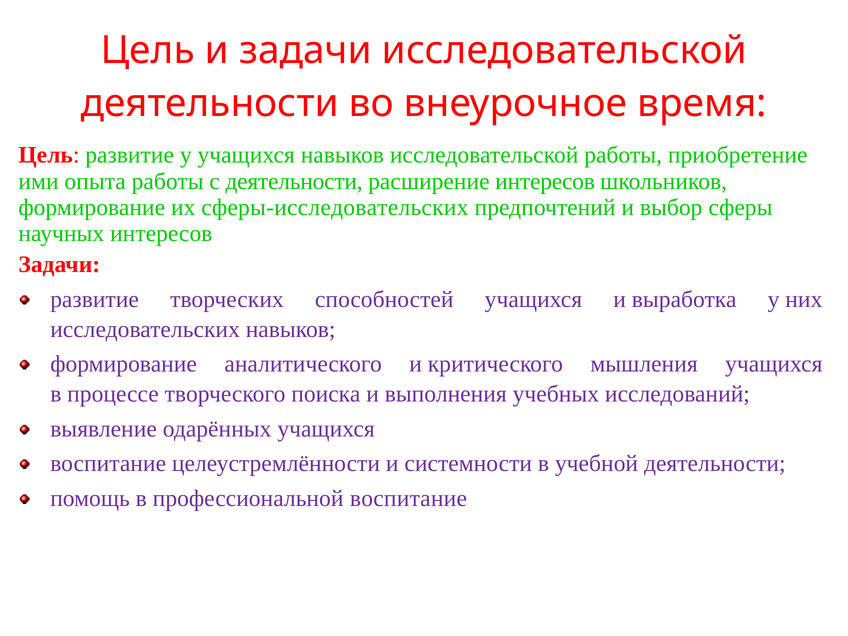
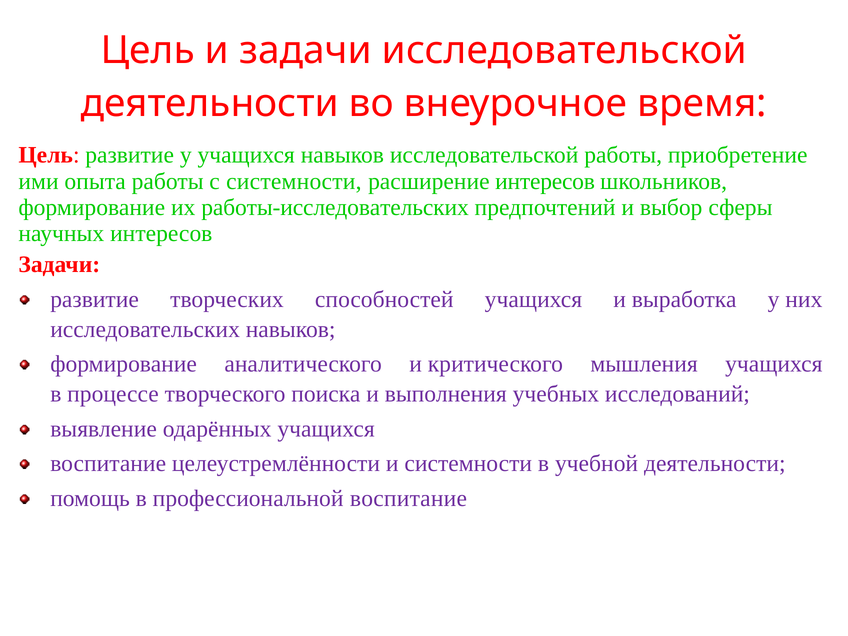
с деятельности: деятельности -> системности (294, 181)
сферы-исследовательских: сферы-исследовательских -> работы-исследовательских (335, 207)
